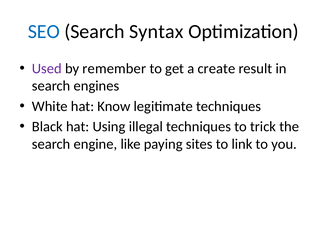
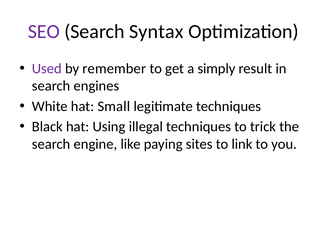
SEO colour: blue -> purple (44, 32)
create: create -> simply (216, 69)
Know: Know -> Small (114, 106)
